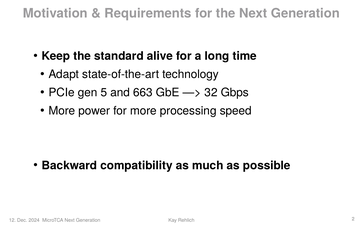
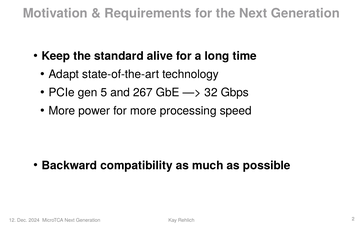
663: 663 -> 267 (143, 92)
